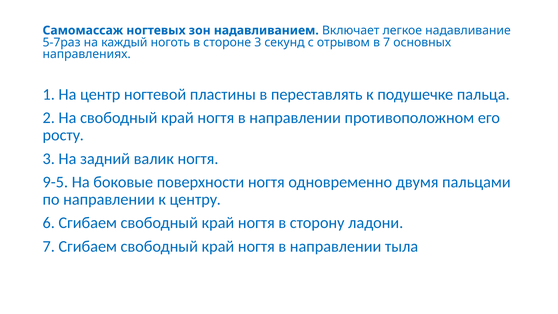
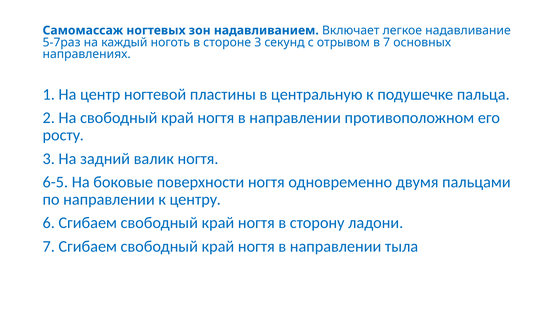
переставлять: переставлять -> центральную (317, 94)
9-5: 9-5 -> 6-5 (55, 182)
